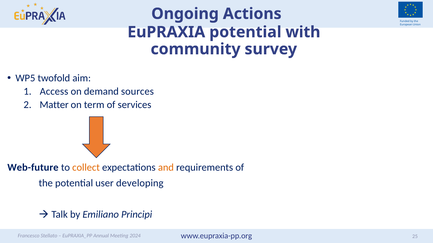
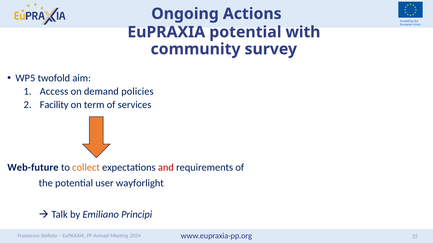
sources: sources -> policies (137, 92)
Matter: Matter -> Facility (54, 105)
and colour: orange -> red (166, 168)
developing: developing -> wayforlight (140, 184)
